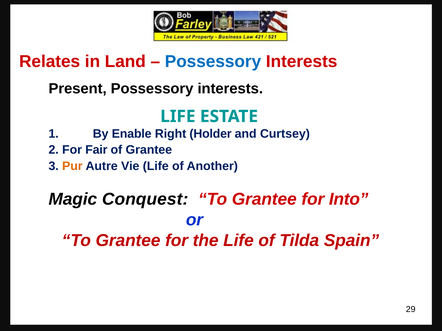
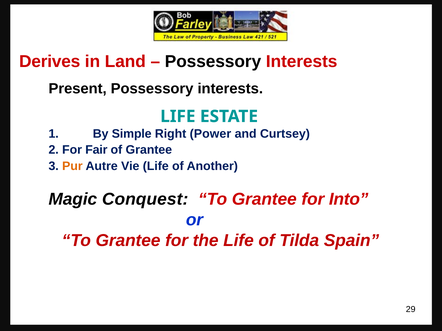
Relates: Relates -> Derives (50, 62)
Possessory colour: blue -> black (213, 62)
Enable: Enable -> Simple (132, 134)
Holder: Holder -> Power (210, 134)
